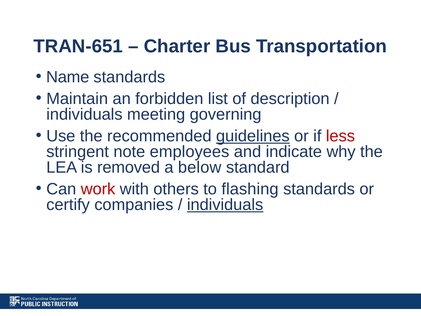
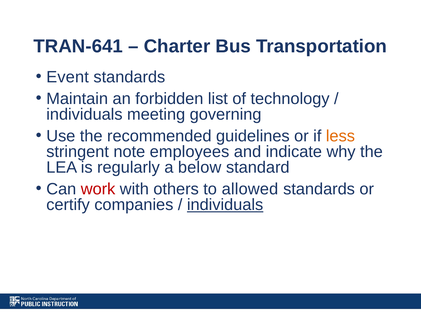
TRAN-651: TRAN-651 -> TRAN-641 (78, 46)
Name: Name -> Event (68, 77)
description: description -> technology (290, 99)
guidelines underline: present -> none (253, 136)
less colour: red -> orange (340, 136)
removed: removed -> regularly (128, 167)
flashing: flashing -> allowed (250, 189)
